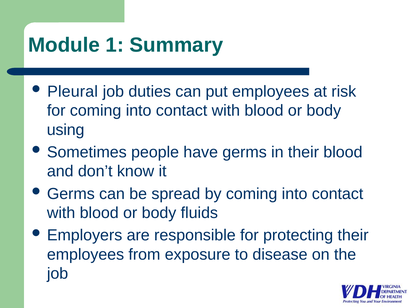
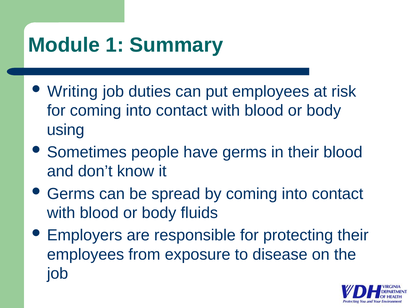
Pleural: Pleural -> Writing (73, 92)
